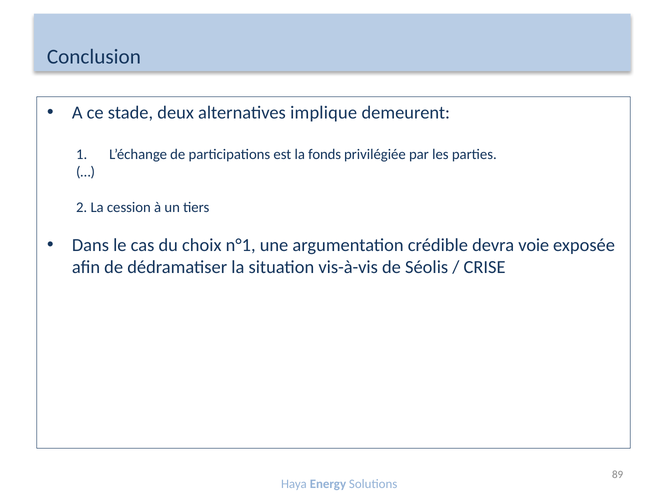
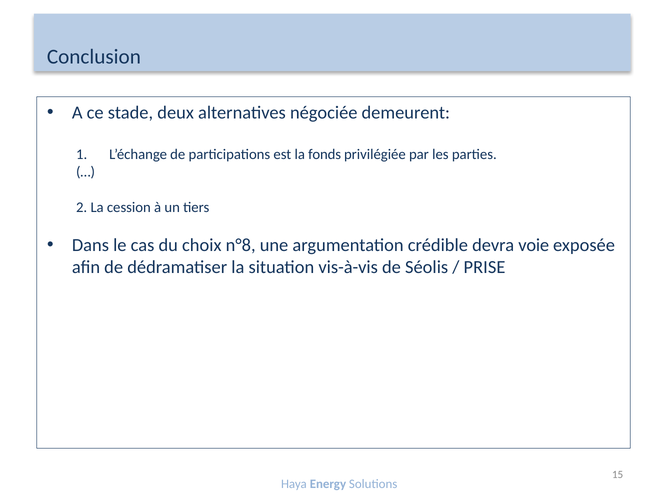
implique: implique -> négociée (324, 113)
n°1: n°1 -> n°8 (241, 245)
CRISE: CRISE -> PRISE (485, 267)
89: 89 -> 15 (618, 475)
